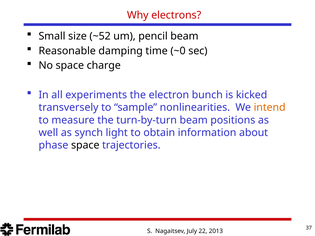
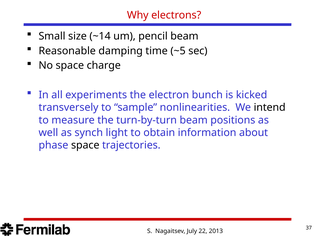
~52: ~52 -> ~14 (100, 36)
~0: ~0 -> ~5 (178, 51)
intend colour: orange -> black (270, 108)
